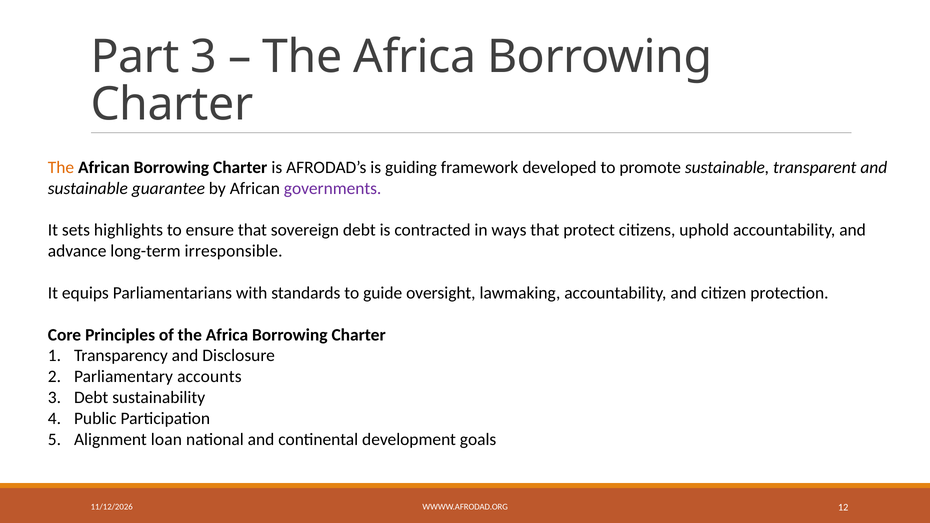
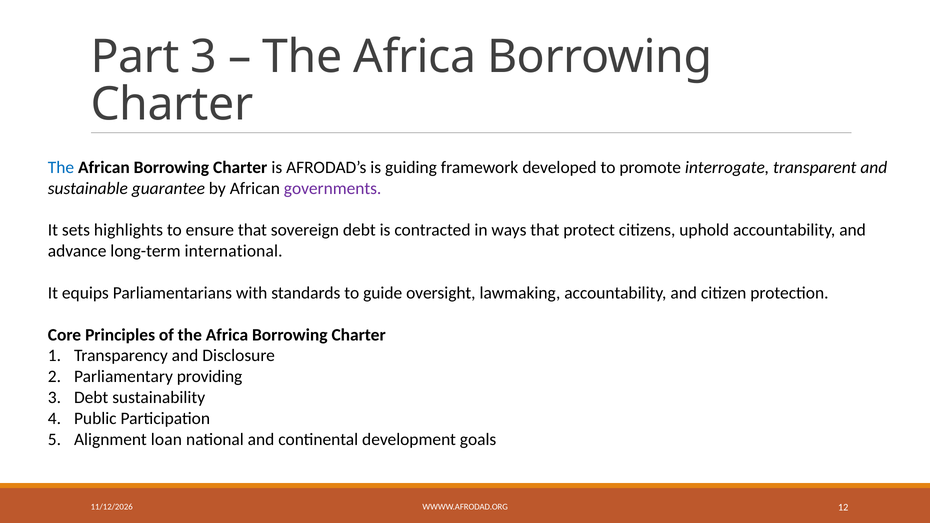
The colour: orange -> blue (61, 167)
promote sustainable: sustainable -> interrogate (727, 167)
irresponsible: irresponsible -> international (234, 251)
accounts: accounts -> providing (210, 377)
